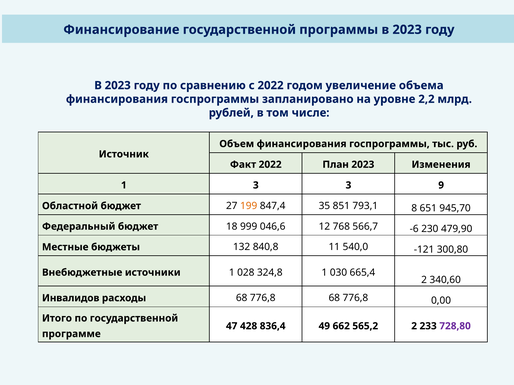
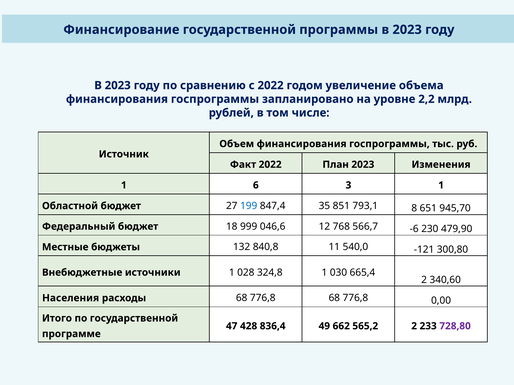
1 3: 3 -> 6 (256, 185)
3 9: 9 -> 1 (441, 185)
199 colour: orange -> blue (249, 206)
Инвалидов: Инвалидов -> Населения (71, 298)
